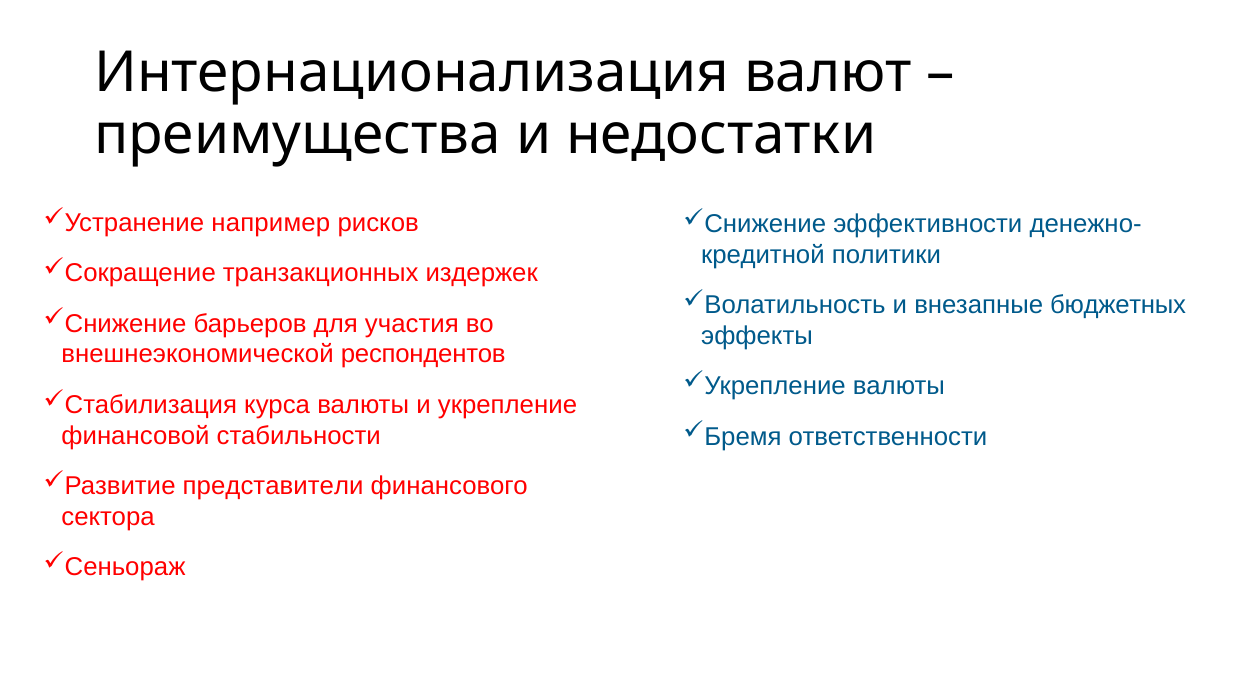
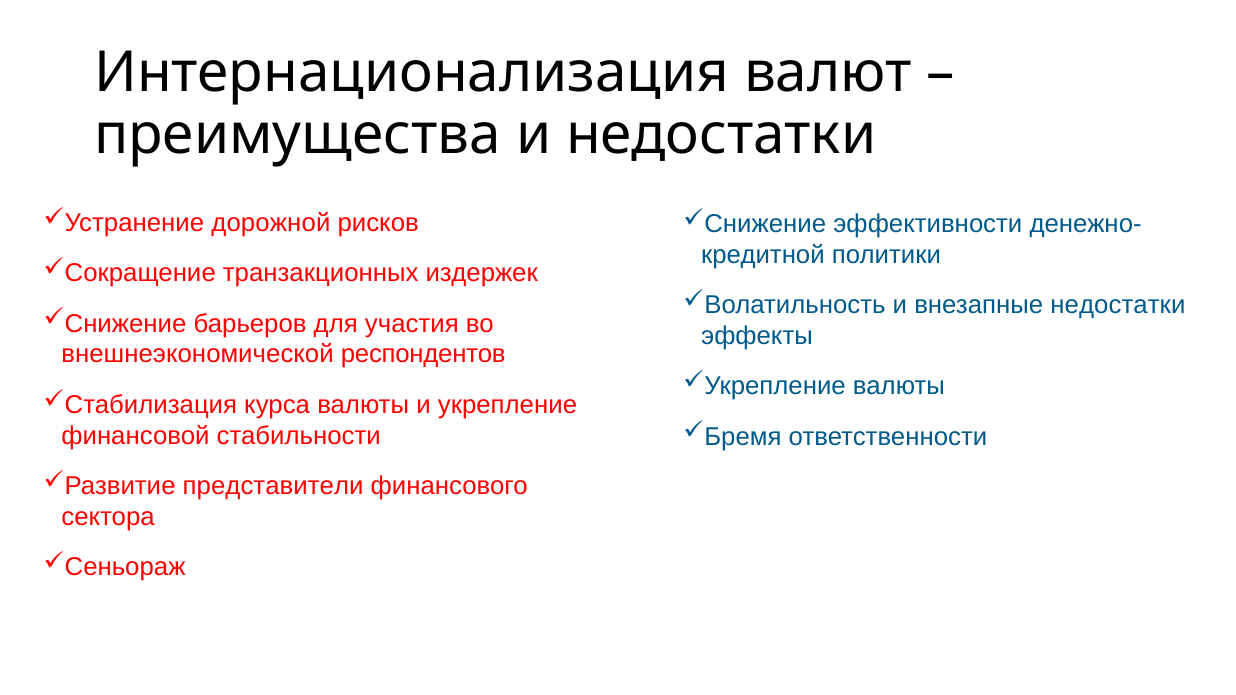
например: например -> дорожной (271, 223)
внезапные бюджетных: бюджетных -> недостатки (1118, 305)
